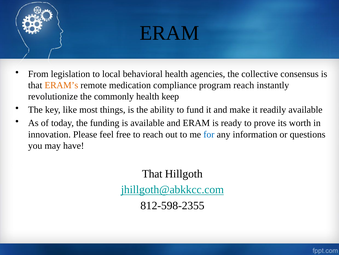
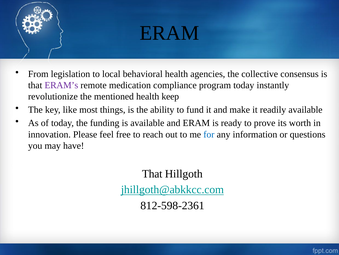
ERAM’s colour: orange -> purple (61, 85)
program reach: reach -> today (244, 85)
commonly: commonly -> mentioned (114, 96)
812-598-2355: 812-598-2355 -> 812-598-2361 (172, 205)
